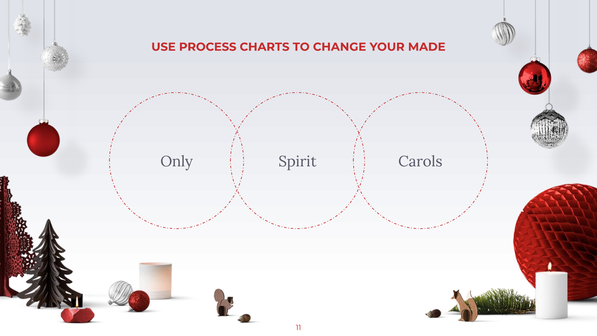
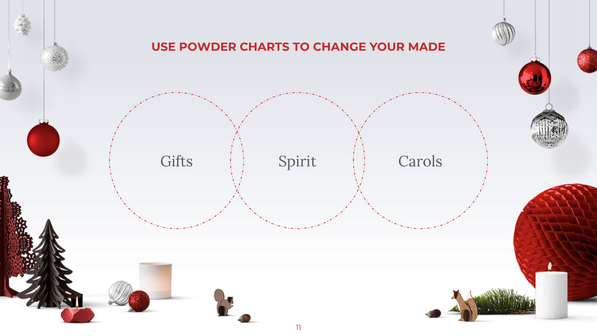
PROCESS: PROCESS -> POWDER (208, 47)
Only: Only -> Gifts (177, 162)
